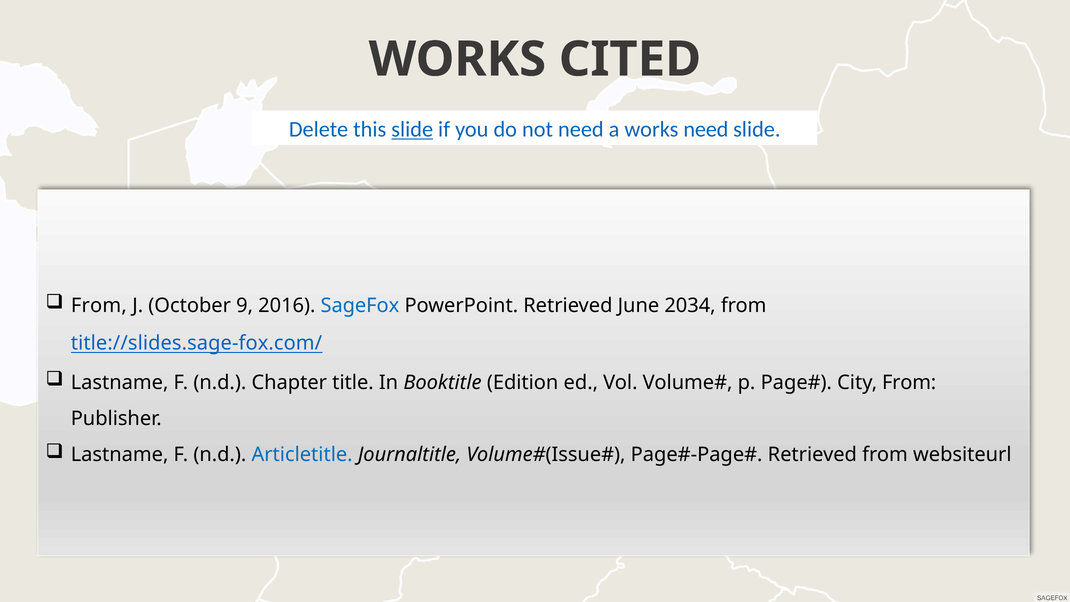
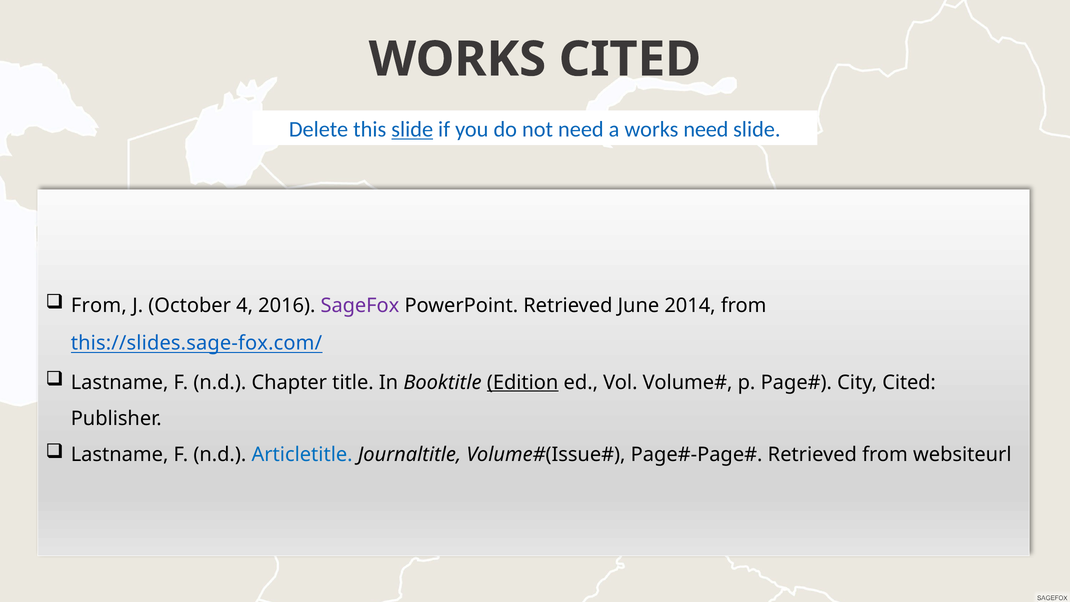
9: 9 -> 4 (245, 305)
SageFox colour: blue -> purple (360, 305)
2034: 2034 -> 2014 (690, 305)
title://slides.sage-fox.com/: title://slides.sage-fox.com/ -> this://slides.sage-fox.com/ (196, 343)
Edition underline: none -> present (523, 382)
City From: From -> Cited (909, 382)
